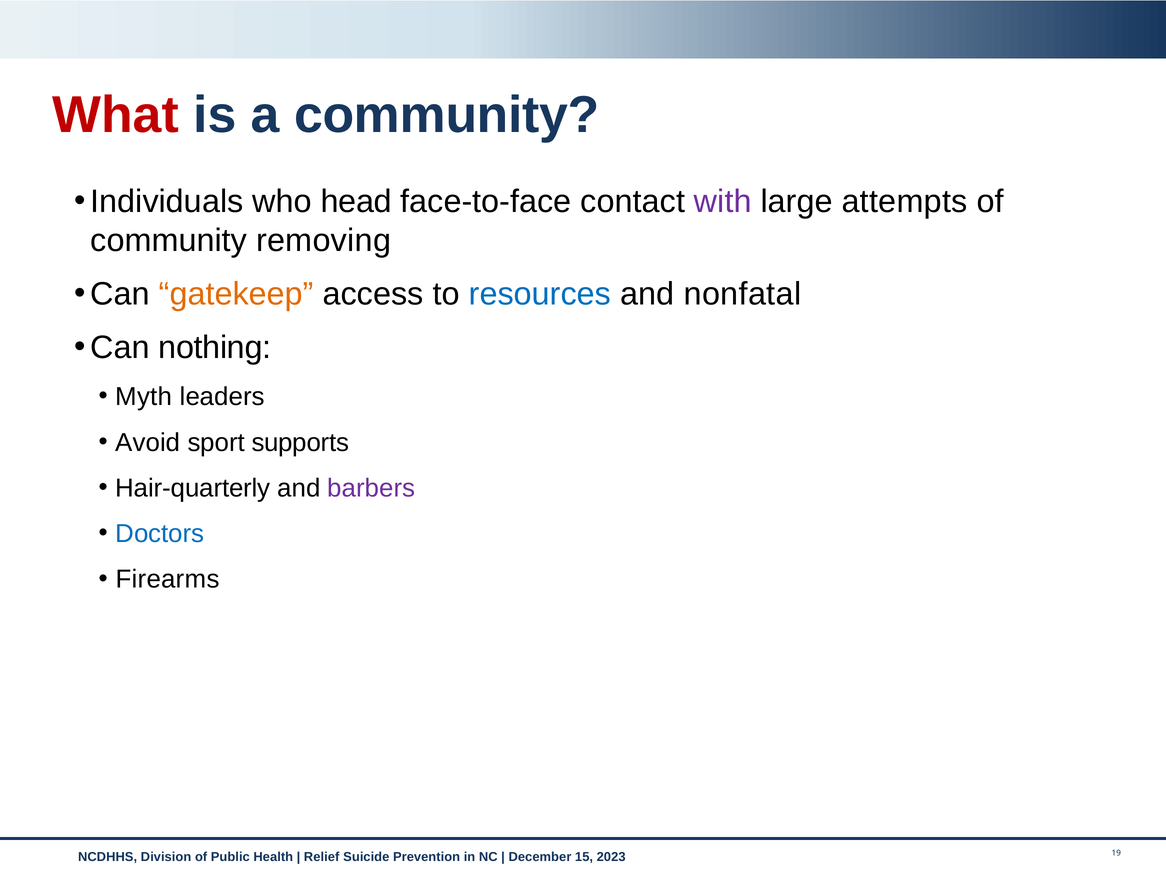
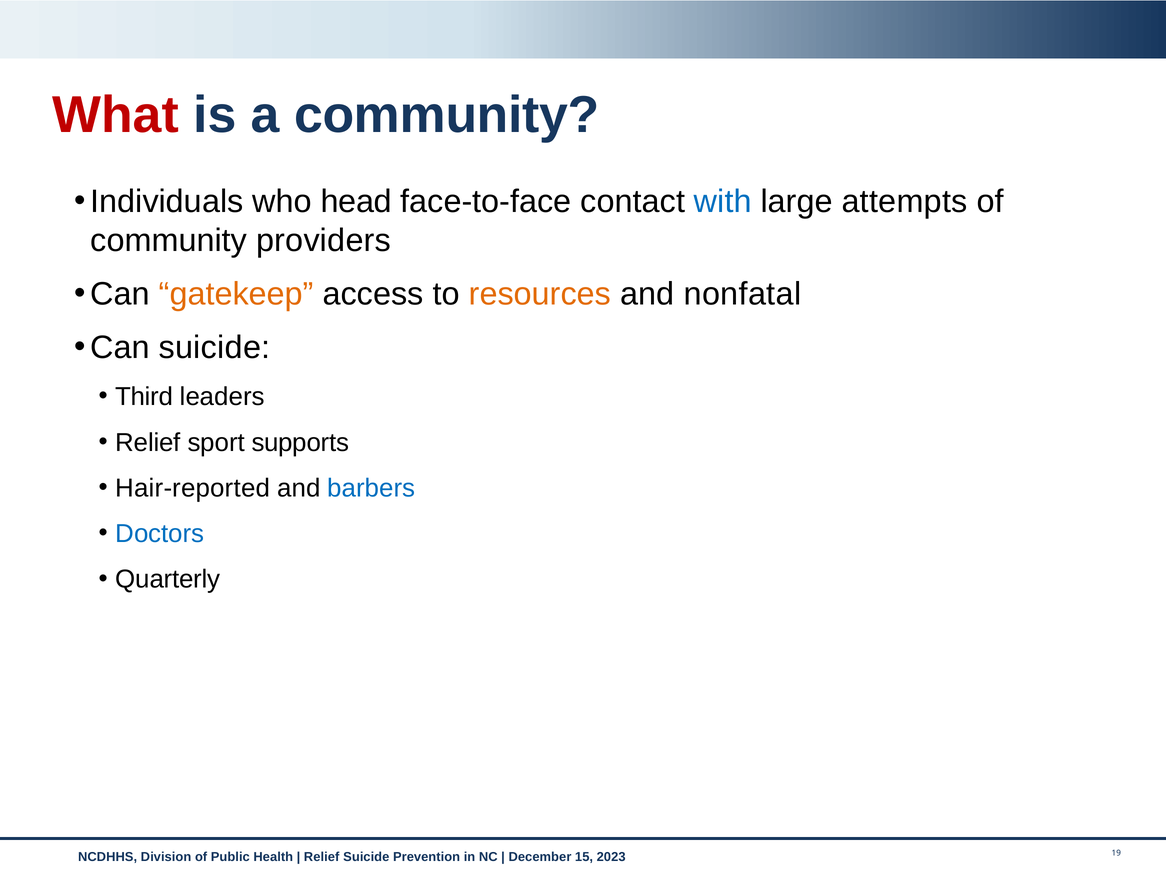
with colour: purple -> blue (723, 202)
removing: removing -> providers (324, 240)
resources colour: blue -> orange (540, 294)
Can nothing: nothing -> suicide (215, 348)
Myth: Myth -> Third (144, 397)
Avoid: Avoid -> Relief (148, 442)
Hair-quarterly: Hair-quarterly -> Hair-reported (193, 488)
barbers colour: purple -> blue (371, 488)
Firearms: Firearms -> Quarterly (168, 579)
